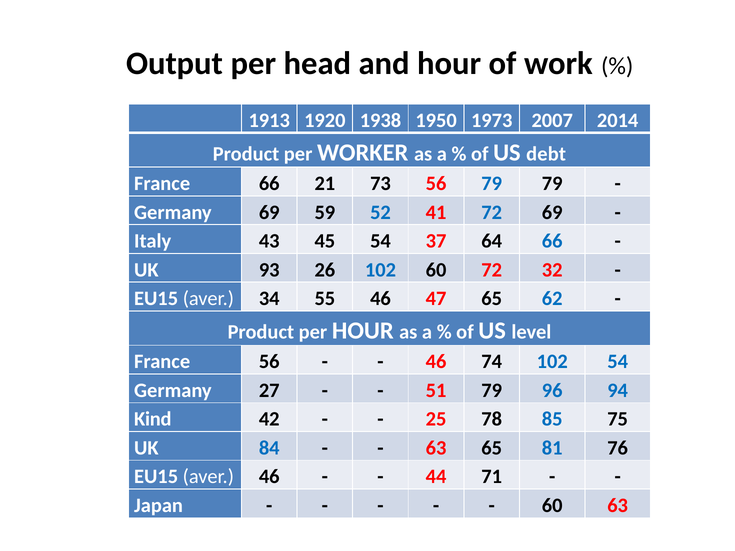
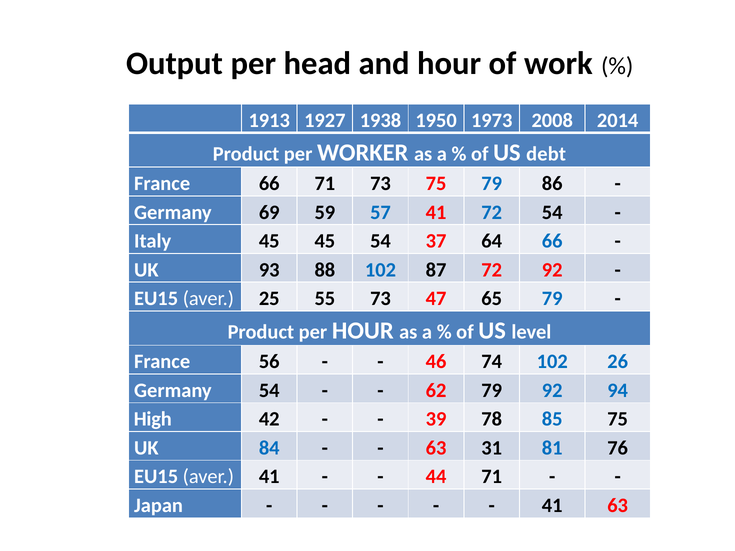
1920: 1920 -> 1927 (325, 121)
2007: 2007 -> 2008 (552, 121)
66 21: 21 -> 71 (325, 184)
73 56: 56 -> 75 (436, 184)
79 79: 79 -> 86 (552, 184)
52: 52 -> 57 (380, 212)
72 69: 69 -> 54 (552, 212)
Italy 43: 43 -> 45 (269, 241)
26: 26 -> 88 (325, 270)
102 60: 60 -> 87 (436, 270)
72 32: 32 -> 92 (552, 270)
34: 34 -> 25 (269, 299)
55 46: 46 -> 73 (380, 299)
65 62: 62 -> 79 (552, 299)
102 54: 54 -> 26 (618, 362)
Germany 27: 27 -> 54 (269, 391)
51: 51 -> 62 (436, 391)
79 96: 96 -> 92 (552, 391)
Kind: Kind -> High (153, 419)
25: 25 -> 39 (436, 419)
63 65: 65 -> 31 (492, 448)
aver 46: 46 -> 41 (269, 477)
60: 60 -> 41 (552, 506)
